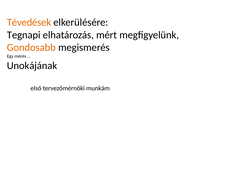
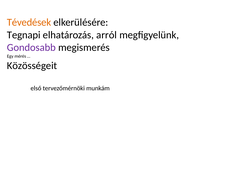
mért: mért -> arról (107, 35)
Gondosabb colour: orange -> purple (31, 48)
Unokájának: Unokájának -> Közösségeit (32, 66)
